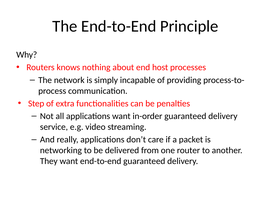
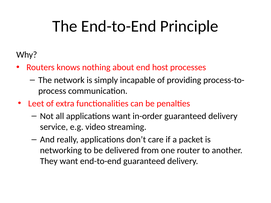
Step: Step -> Leet (36, 104)
